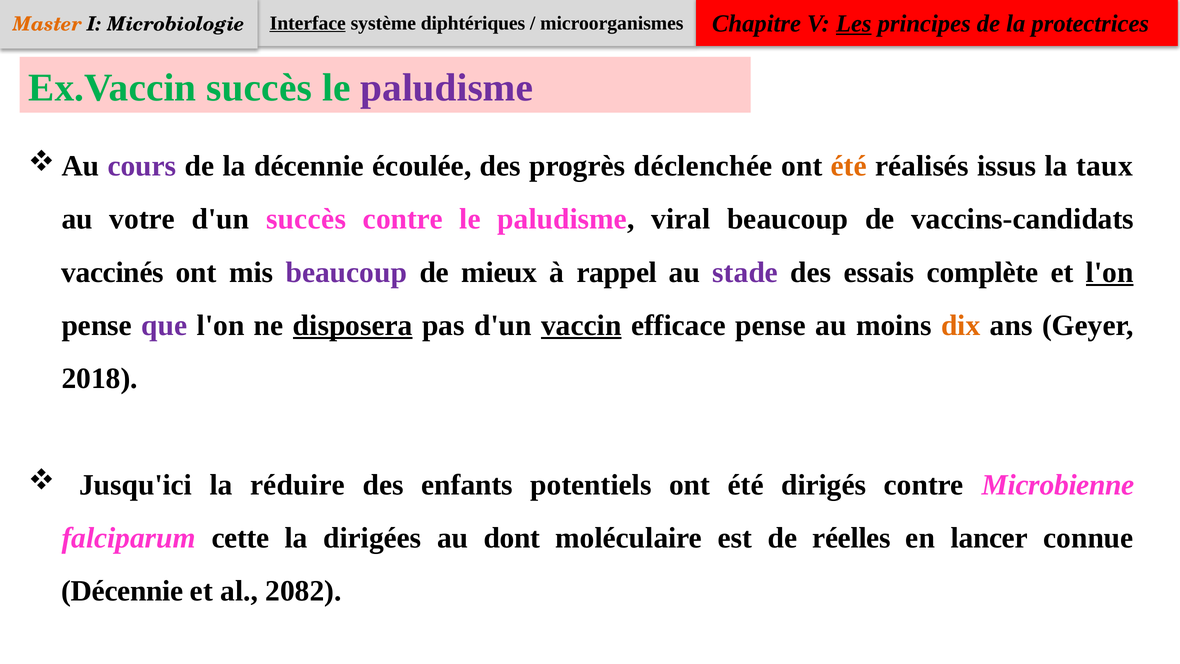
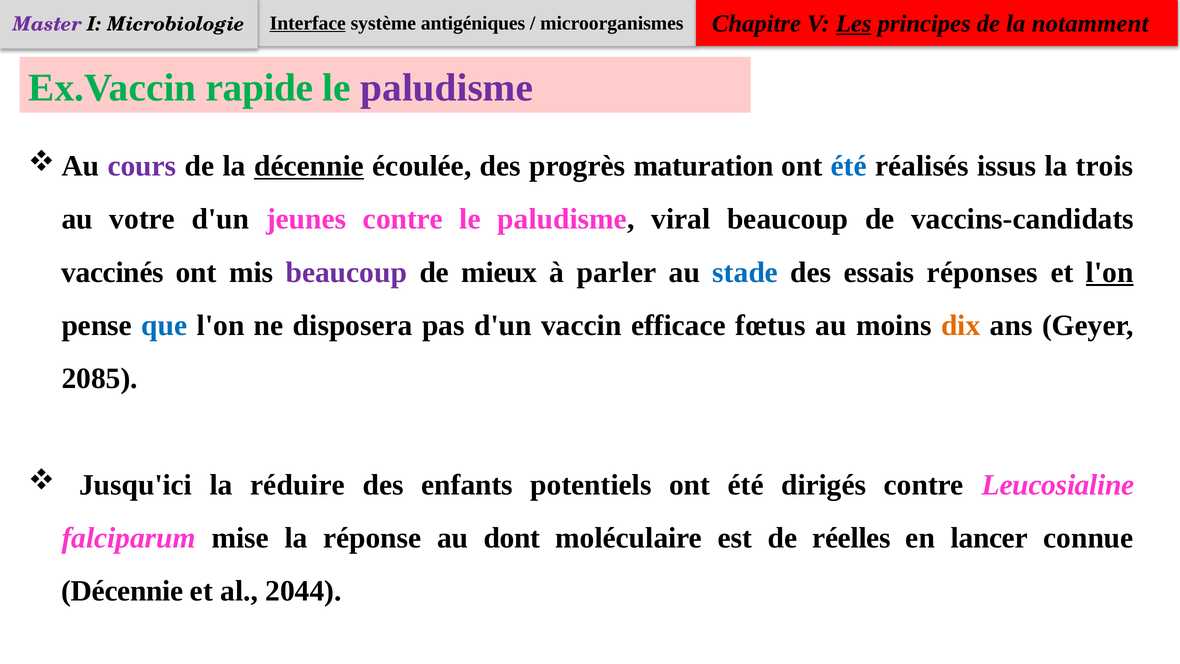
protectrices: protectrices -> notamment (1090, 23)
diphtériques: diphtériques -> antigéniques (473, 23)
Master colour: orange -> purple (47, 24)
Ex.Vaccin succès: succès -> rapide (259, 88)
décennie underline: none -> present (309, 166)
déclenchée: déclenchée -> maturation (704, 166)
été colour: orange -> blue (849, 166)
taux: taux -> trois (1105, 166)
d'un succès: succès -> jeunes (306, 219)
rappel: rappel -> parler (617, 272)
stade colour: purple -> blue (745, 272)
complète: complète -> réponses (982, 272)
que colour: purple -> blue (164, 325)
disposera underline: present -> none (353, 325)
vaccin underline: present -> none (581, 325)
efficace pense: pense -> fœtus (770, 325)
2018: 2018 -> 2085 (100, 378)
Microbienne: Microbienne -> Leucosialine (1058, 485)
cette: cette -> mise (240, 538)
dirigées: dirigées -> réponse (372, 538)
2082: 2082 -> 2044 (303, 591)
